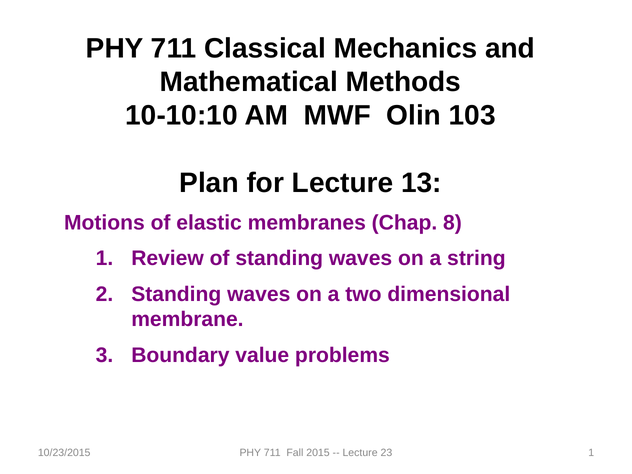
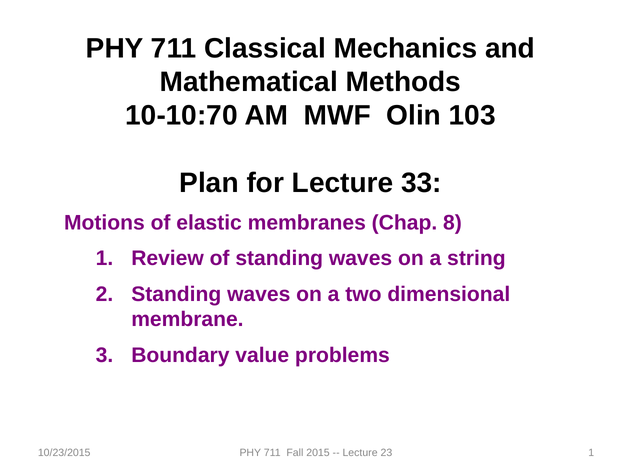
10-10:10: 10-10:10 -> 10-10:70 (181, 116)
13: 13 -> 33 (421, 183)
